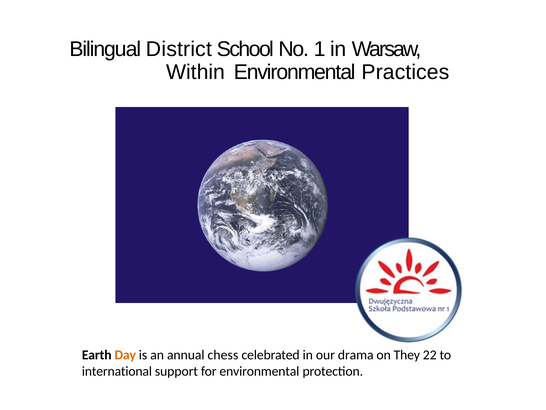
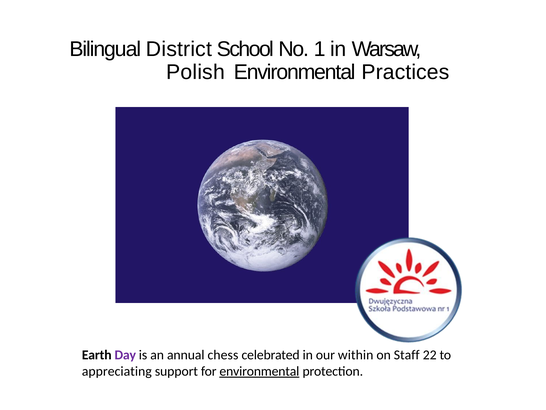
Within: Within -> Polish (196, 72)
Day colour: orange -> purple (125, 355)
drama: drama -> within (356, 355)
They: They -> Staff (407, 355)
international: international -> appreciating (117, 371)
environmental underline: none -> present (259, 371)
